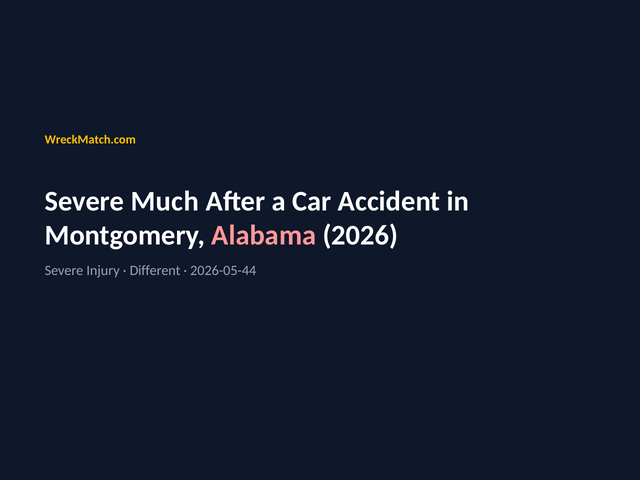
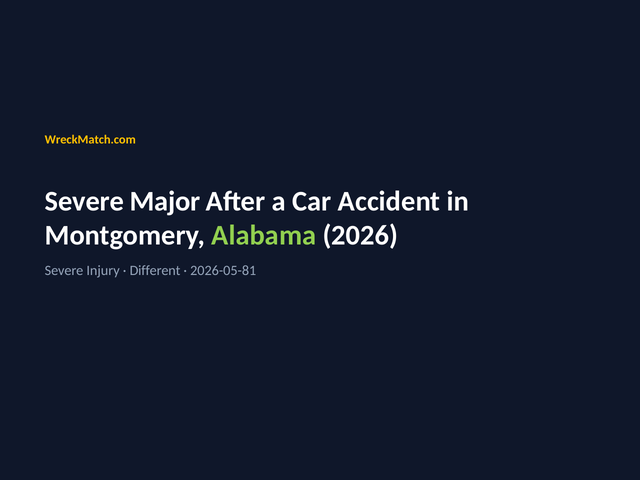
Much: Much -> Major (165, 201)
Alabama colour: pink -> light green (264, 236)
2026-05-44: 2026-05-44 -> 2026-05-81 (223, 271)
